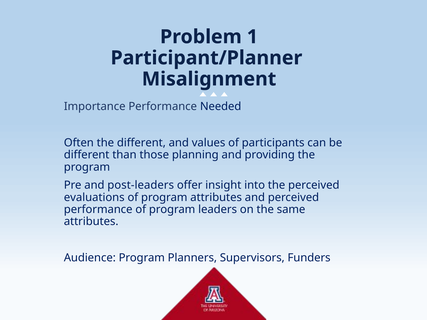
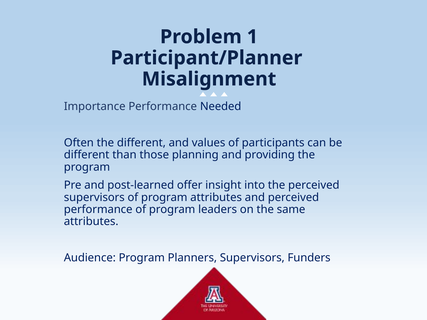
post-leaders: post-leaders -> post-learned (141, 185)
evaluations: evaluations -> supervisors (94, 197)
